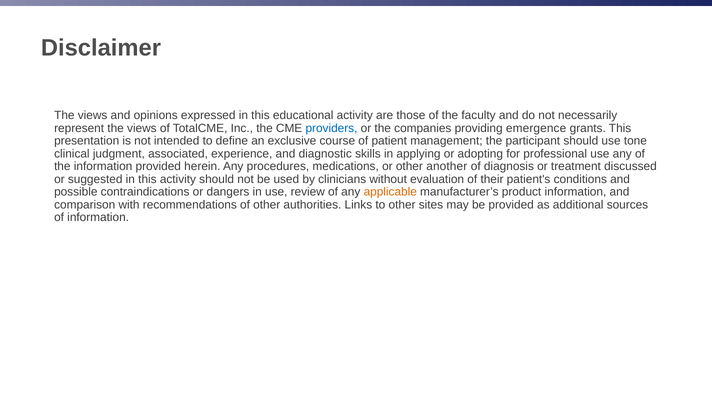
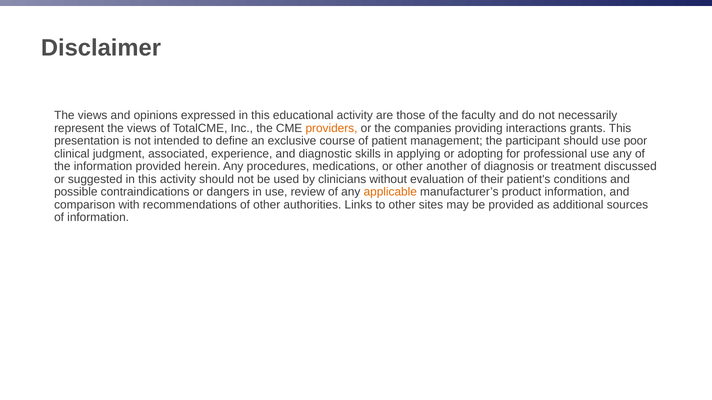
providers colour: blue -> orange (331, 128)
emergence: emergence -> interactions (536, 128)
tone: tone -> poor (635, 141)
